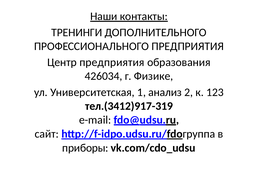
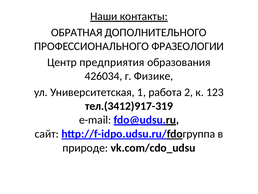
ТРЕНИНГИ: ТРЕНИНГИ -> ОБРАТНАЯ (77, 32)
ПРОФЕССИОНАЛЬНОГО ПРЕДПРИЯТИЯ: ПРЕДПРИЯТИЯ -> ФРАЗЕОЛОГИИ (188, 46)
анализ: анализ -> работа (165, 92)
приборы: приборы -> природе (85, 148)
